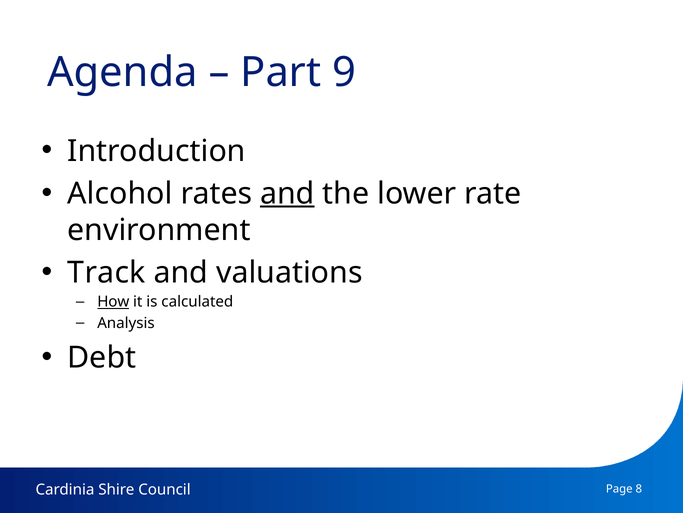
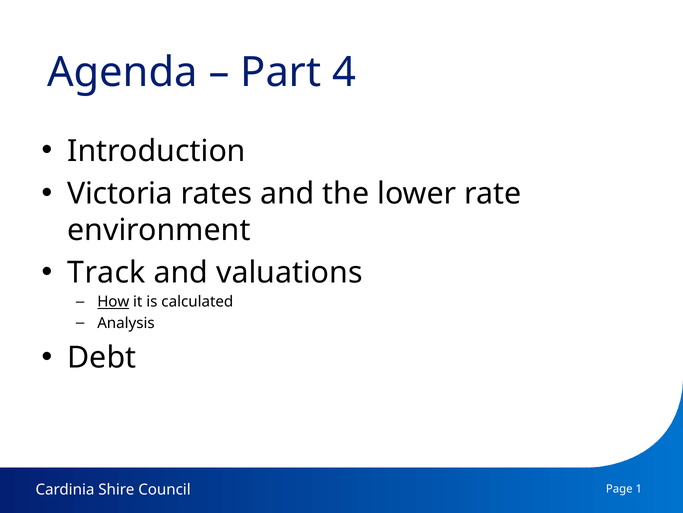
9: 9 -> 4 (344, 72)
Alcohol: Alcohol -> Victoria (120, 193)
and underline: present -> none (287, 193)
8: 8 -> 1 (639, 488)
